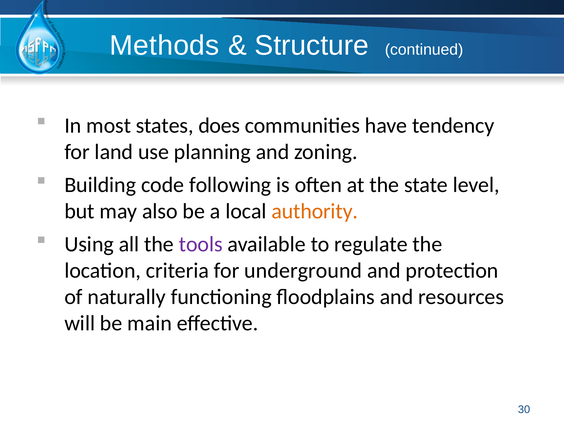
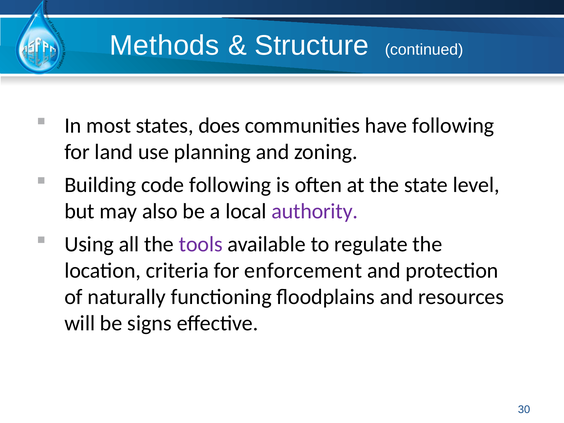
have tendency: tendency -> following (453, 126)
authority colour: orange -> purple (315, 211)
underground: underground -> enforcement (303, 270)
main: main -> signs (150, 323)
